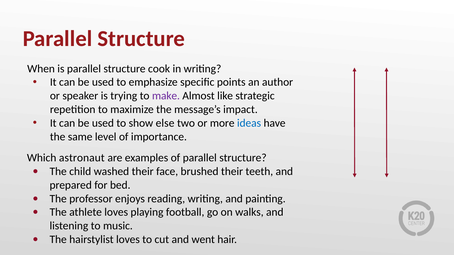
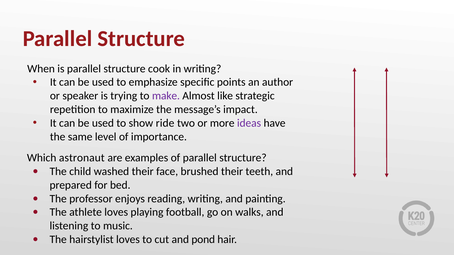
else: else -> ride (165, 123)
ideas colour: blue -> purple (249, 123)
went: went -> pond (203, 240)
